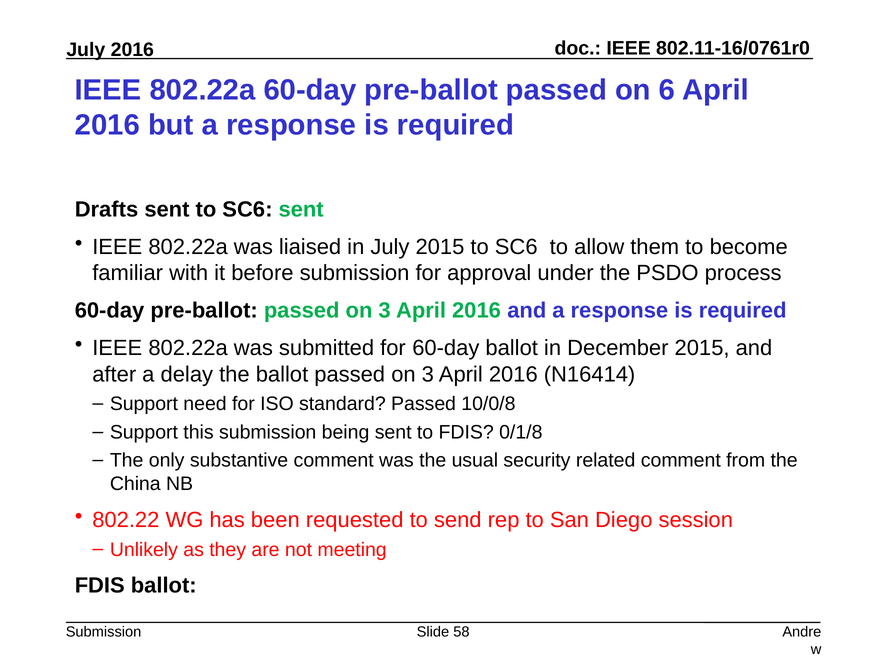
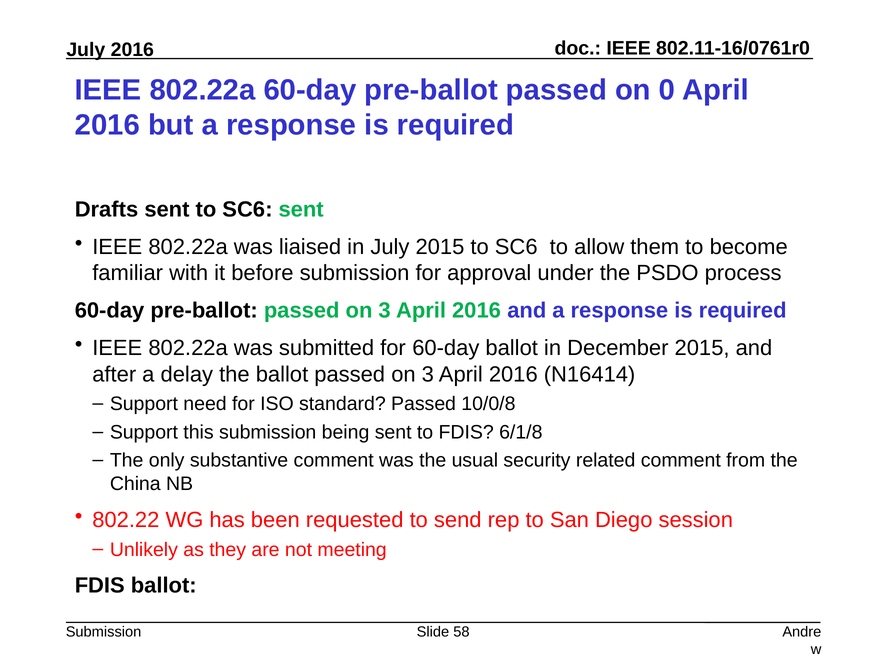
6: 6 -> 0 (667, 90)
0/1/8: 0/1/8 -> 6/1/8 (521, 432)
